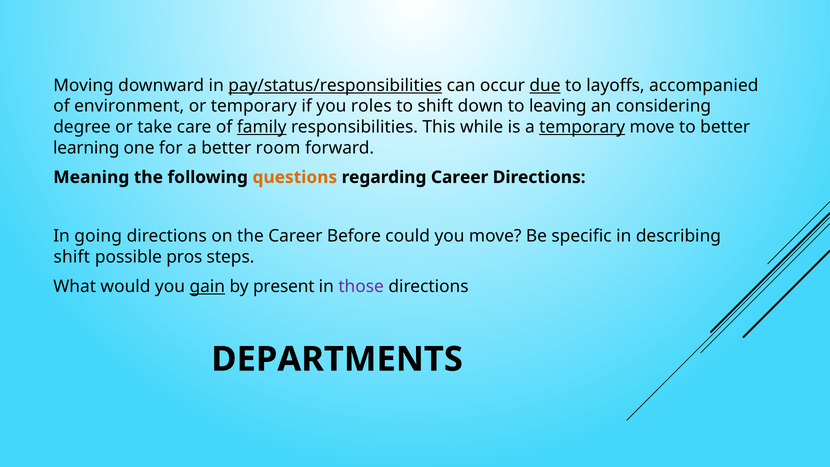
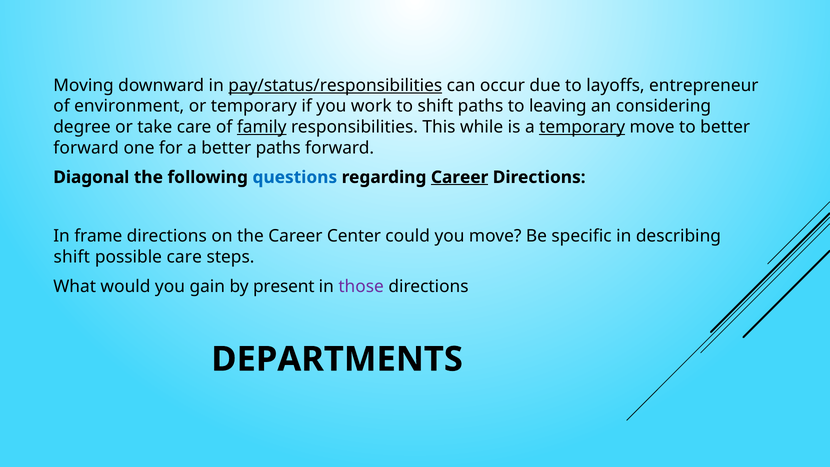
due underline: present -> none (545, 85)
accompanied: accompanied -> entrepreneur (704, 85)
roles: roles -> work (371, 106)
shift down: down -> paths (481, 106)
learning: learning -> forward (86, 148)
better room: room -> paths (278, 148)
Meaning: Meaning -> Diagonal (91, 177)
questions colour: orange -> blue (295, 177)
Career underline: none -> present (460, 177)
going: going -> frame (98, 236)
Before: Before -> Center (354, 236)
possible pros: pros -> care (184, 257)
gain underline: present -> none (207, 286)
